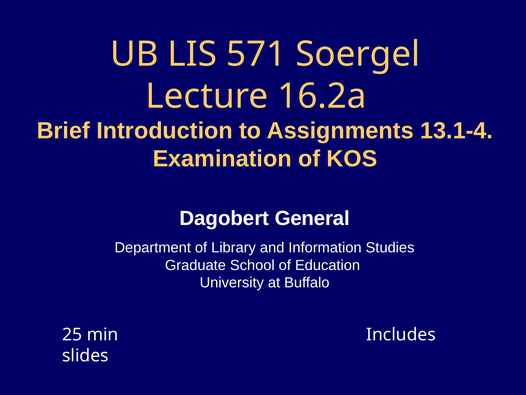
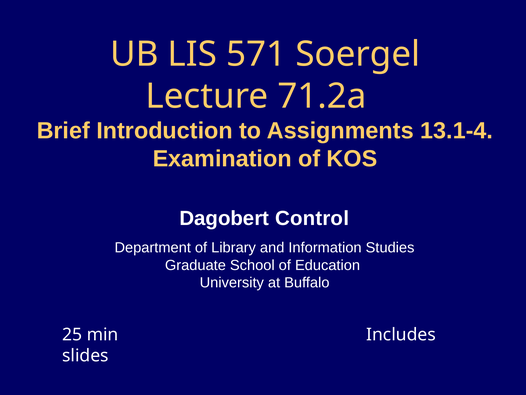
16.2a: 16.2a -> 71.2a (322, 96)
General: General -> Control (312, 218)
